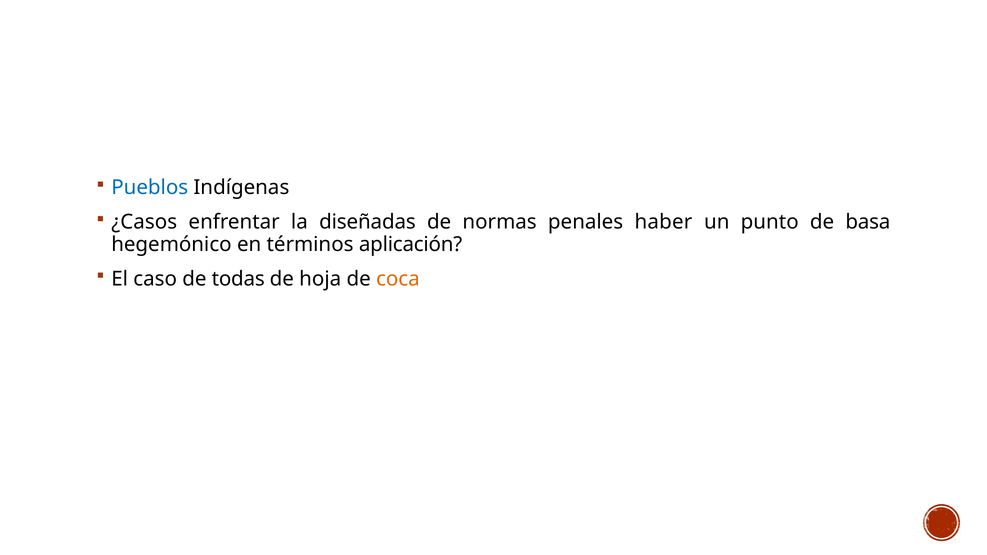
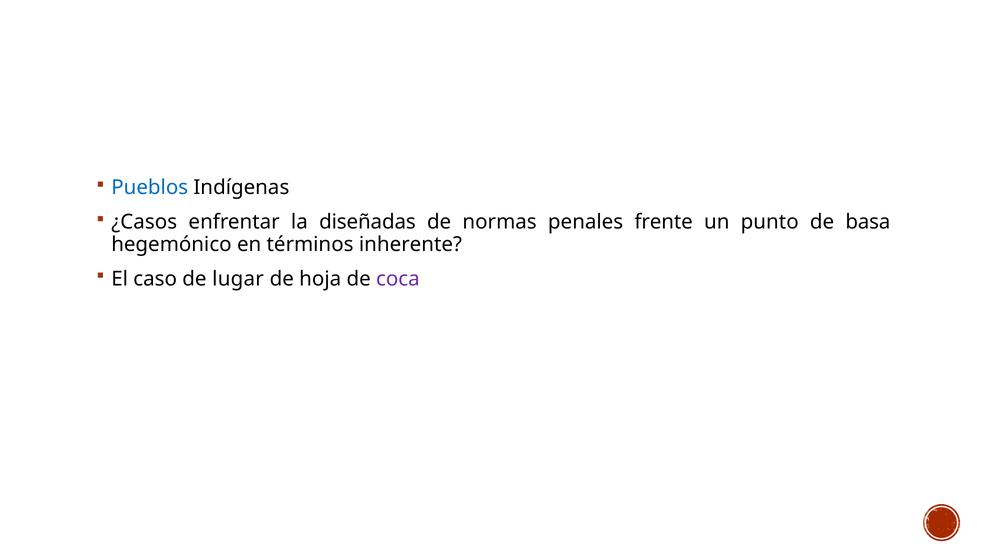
haber: haber -> frente (664, 222)
aplicación: aplicación -> inherente (410, 244)
todas: todas -> lugar (238, 279)
coca colour: orange -> purple (398, 279)
